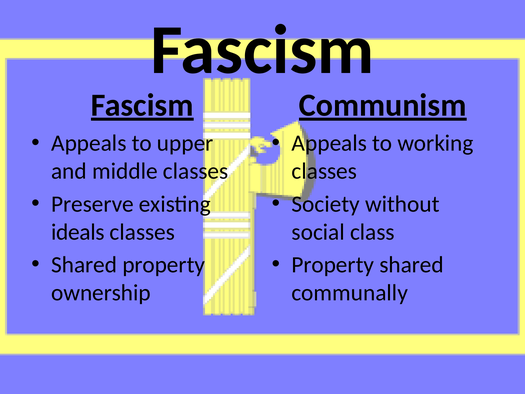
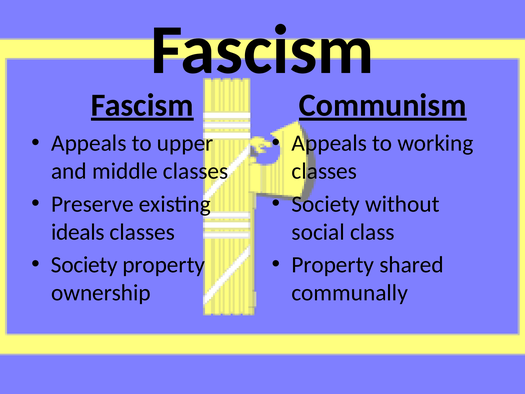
Shared: Shared -> Society (84, 265)
